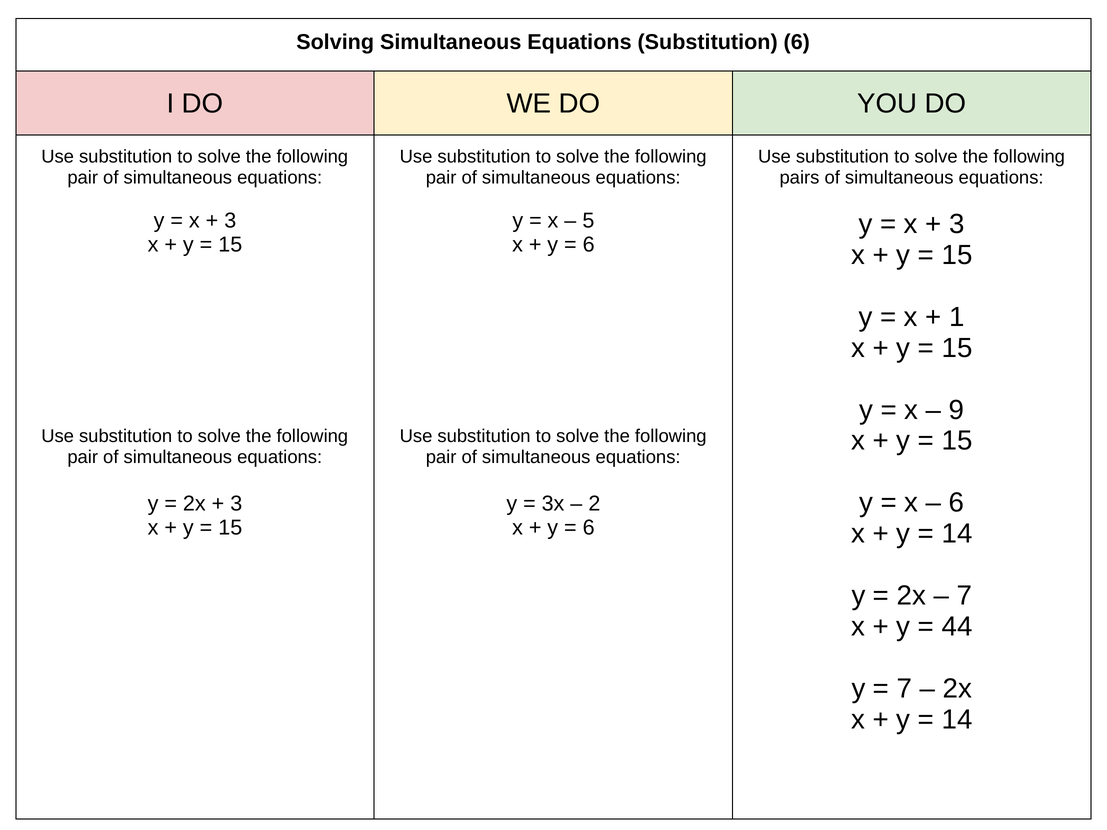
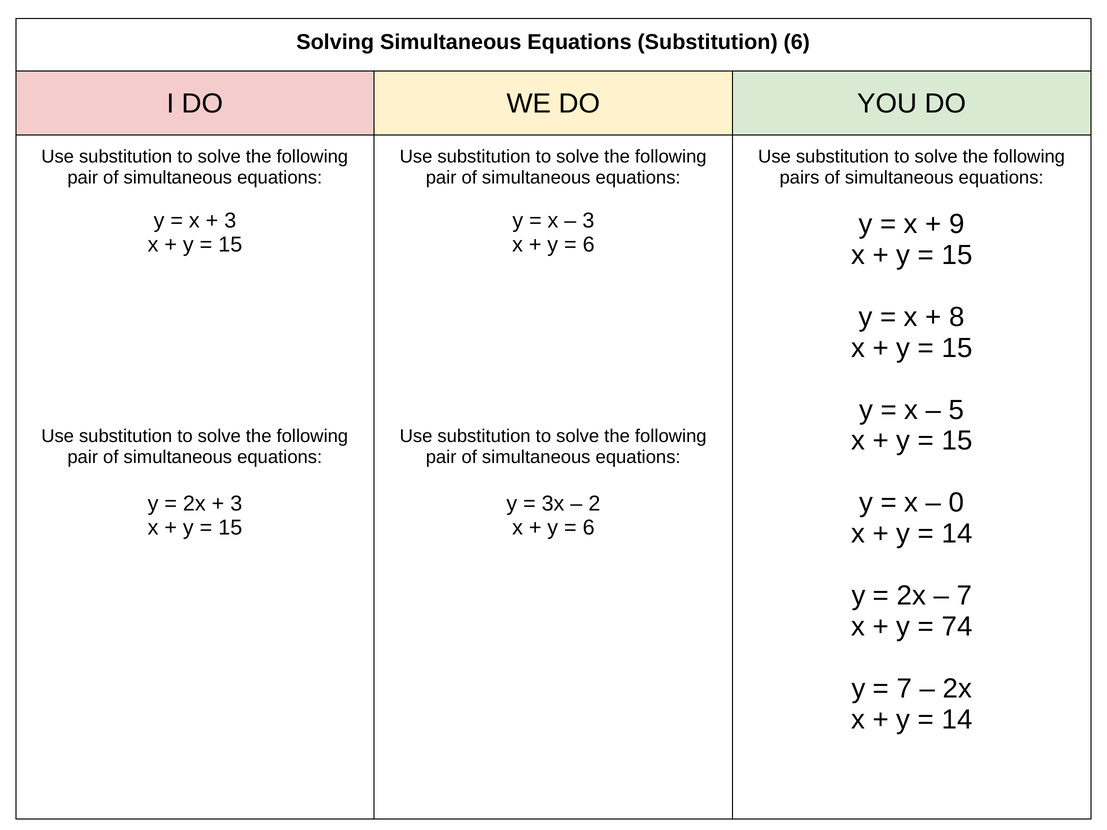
5: 5 -> 3 (588, 221)
3: 3 -> 9 (957, 224)
1: 1 -> 8 (957, 317)
9: 9 -> 5 (957, 410)
6: 6 -> 0 (957, 503)
44: 44 -> 74 (957, 627)
